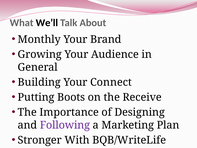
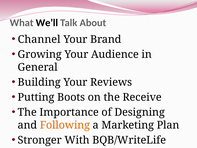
Monthly: Monthly -> Channel (39, 39)
Connect: Connect -> Reviews (111, 82)
Following colour: purple -> orange (65, 125)
